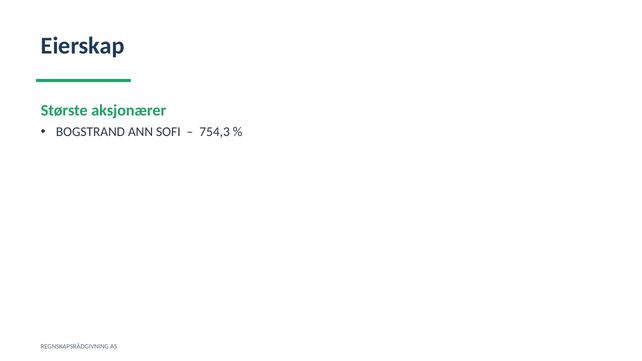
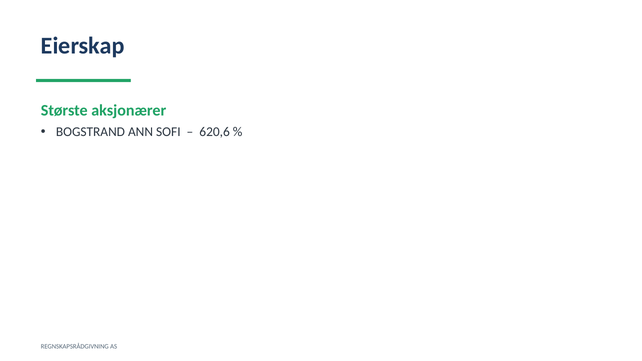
754,3: 754,3 -> 620,6 (215, 132)
